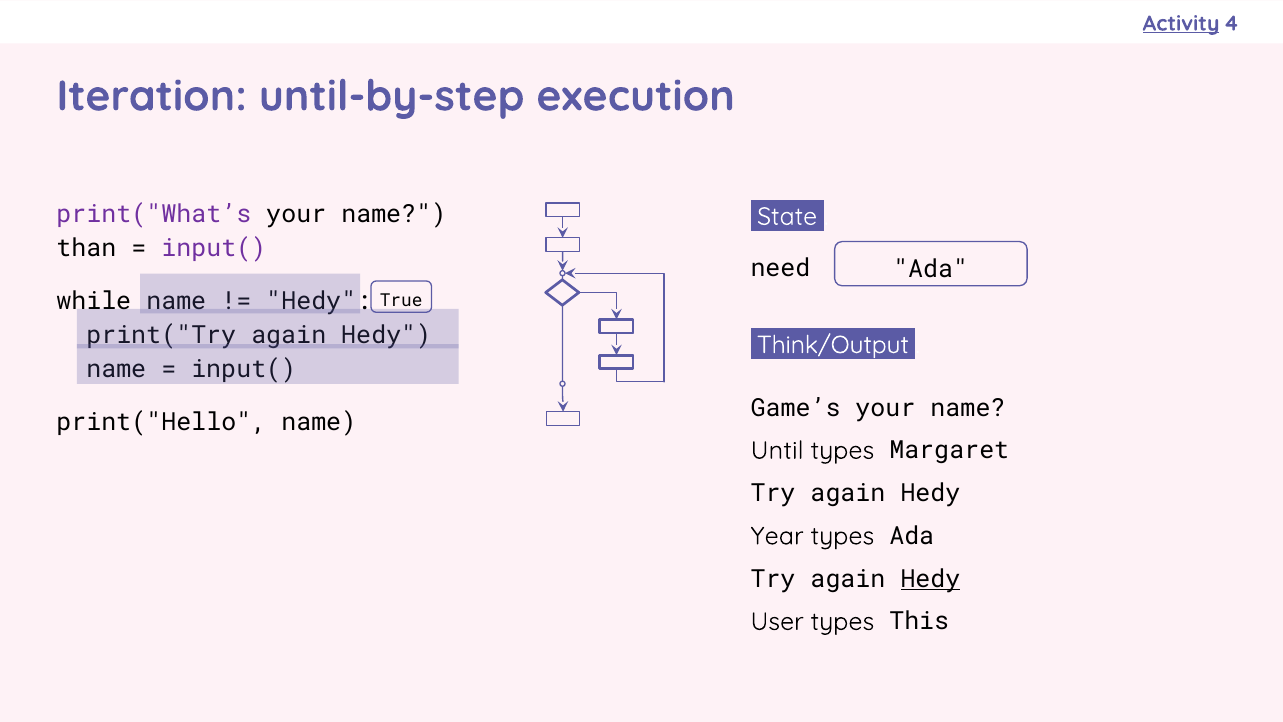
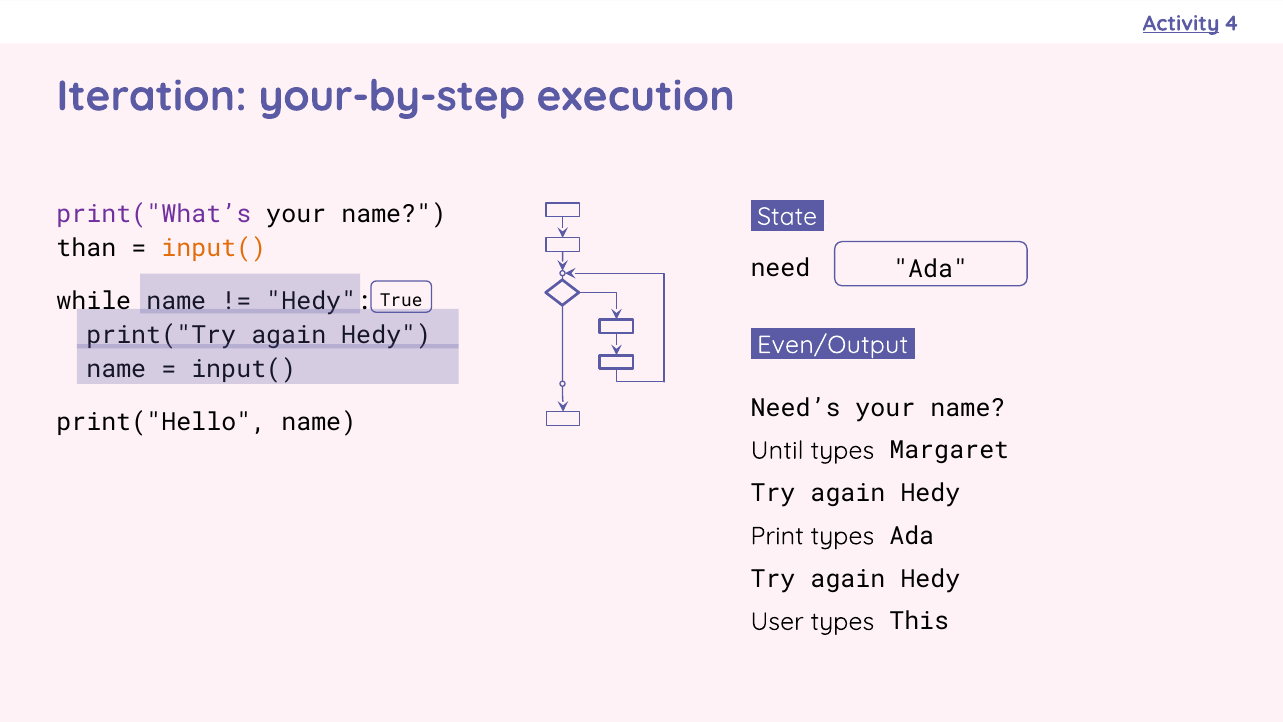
until-by-step: until-by-step -> your-by-step (392, 96)
input( colour: purple -> orange (214, 248)
Think/Output: Think/Output -> Even/Output (833, 345)
Game’s: Game’s -> Need’s (796, 408)
Year: Year -> Print (777, 536)
Hedy underline: present -> none (930, 579)
